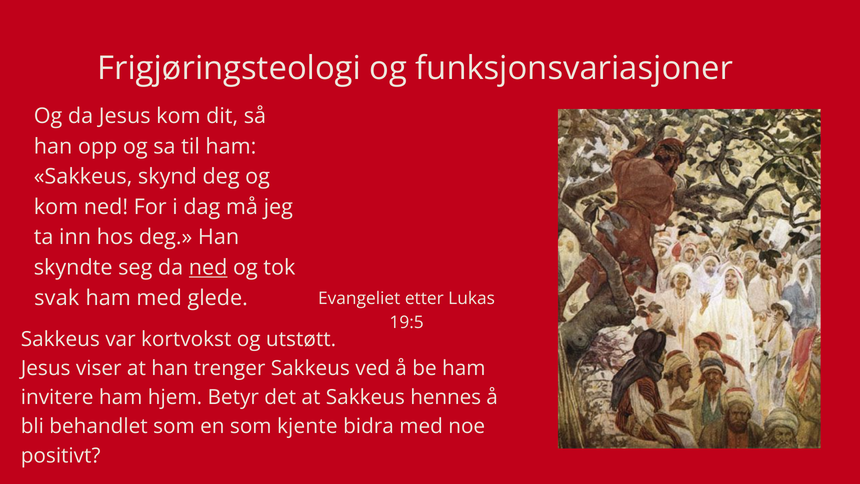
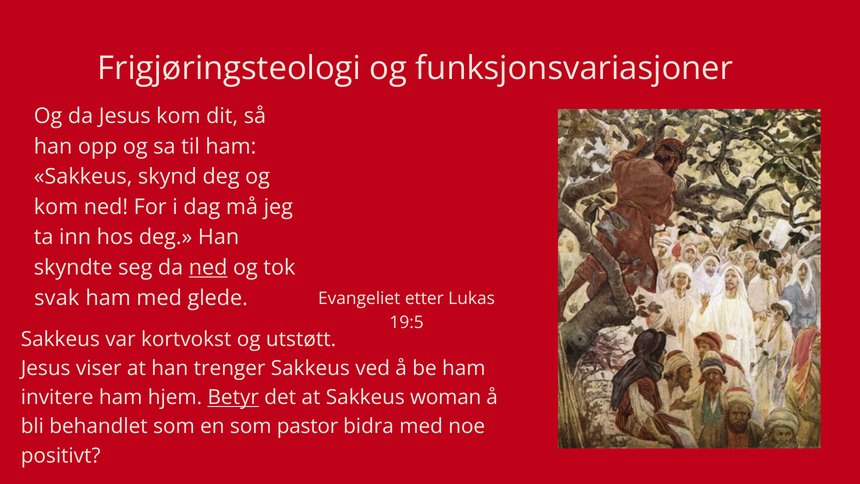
Betyr underline: none -> present (233, 397)
hennes: hennes -> woman (446, 397)
kjente: kjente -> pastor (308, 426)
